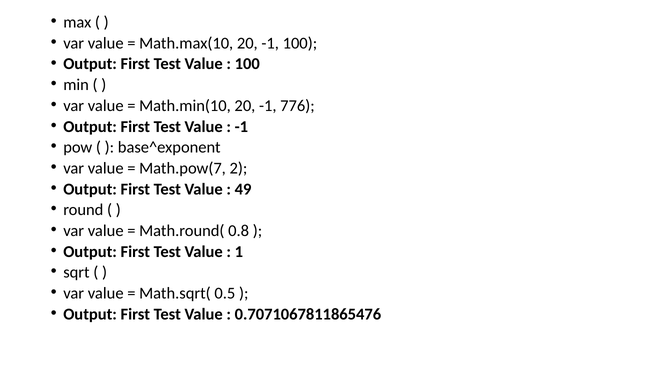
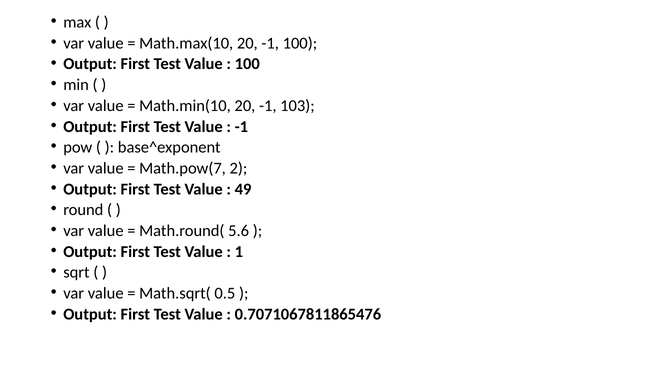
776: 776 -> 103 (297, 106)
0.8: 0.8 -> 5.6 (239, 231)
